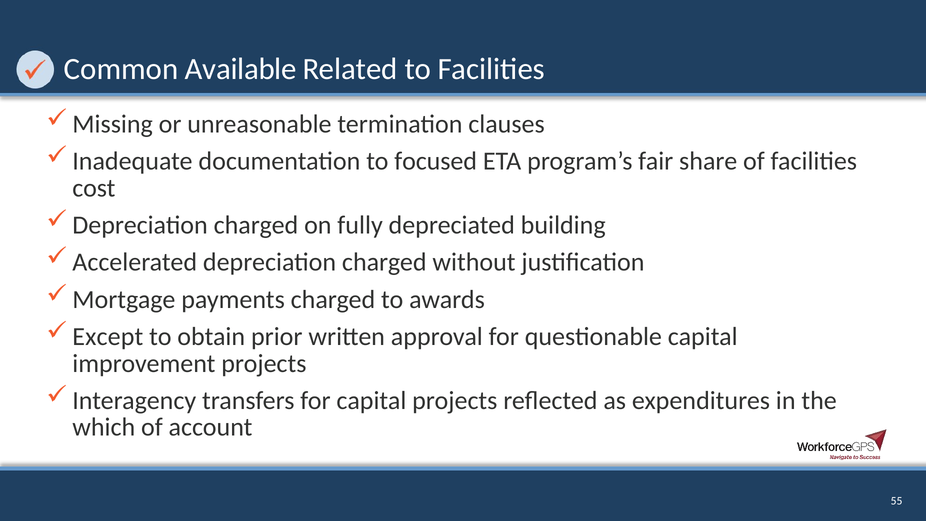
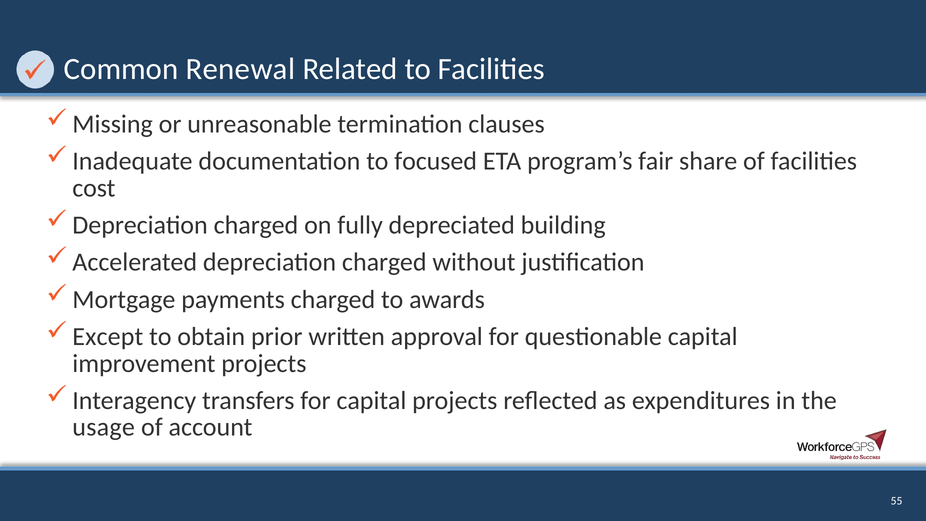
Available: Available -> Renewal (240, 69)
which: which -> usage (104, 427)
